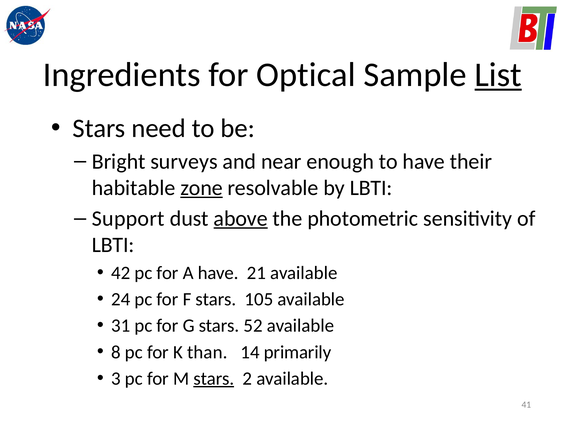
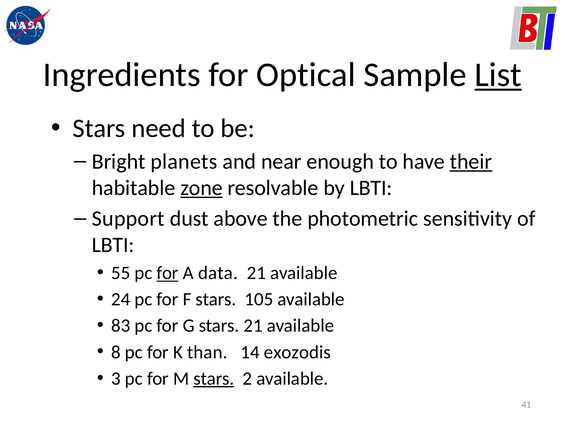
surveys: surveys -> planets (184, 161)
their underline: none -> present (471, 161)
above underline: present -> none (241, 219)
42: 42 -> 55 (121, 273)
for underline: none -> present (168, 273)
A have: have -> data (218, 273)
31: 31 -> 83 (121, 326)
stars 52: 52 -> 21 (253, 326)
primarily: primarily -> exozodis (297, 352)
